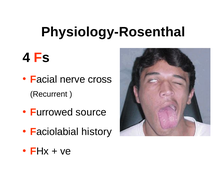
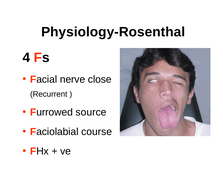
cross: cross -> close (100, 79)
history: history -> course (97, 131)
